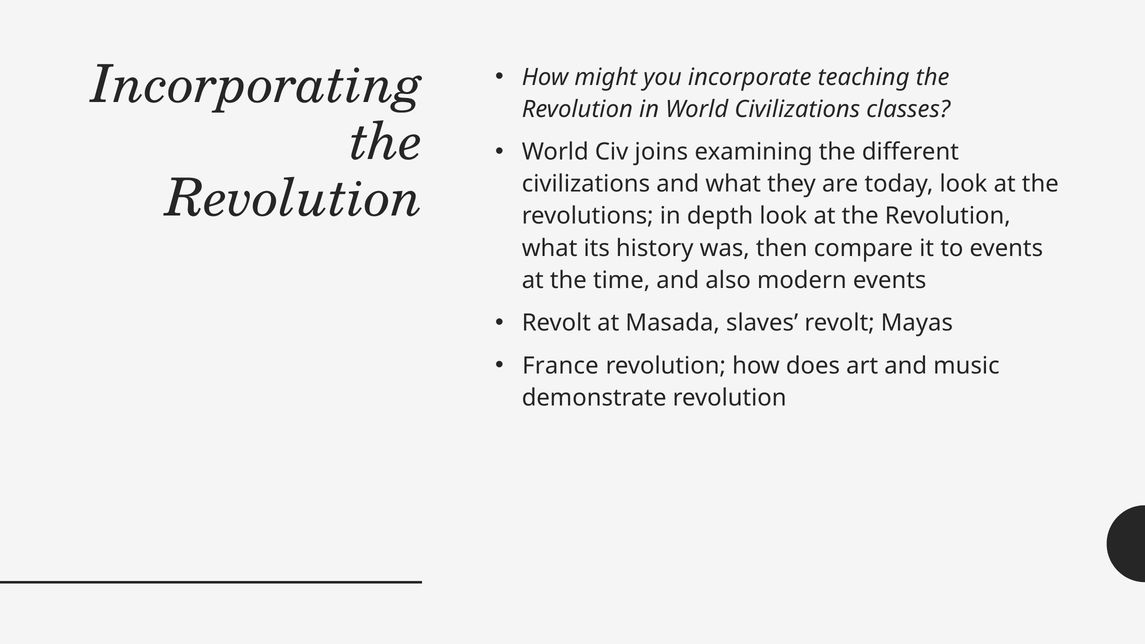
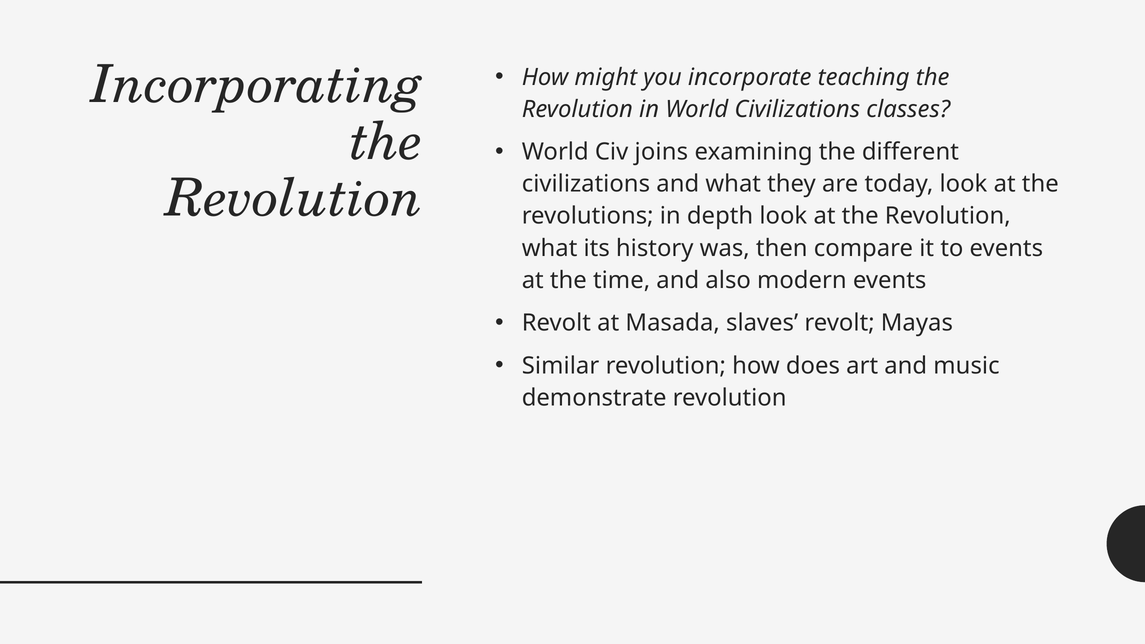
France: France -> Similar (561, 366)
